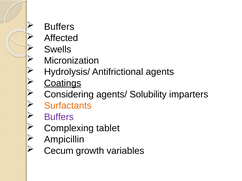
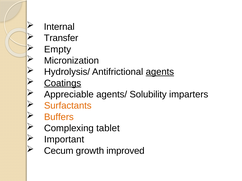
Buffers: Buffers -> Internal (59, 27)
Affected: Affected -> Transfer (61, 38)
Swells: Swells -> Empty (58, 49)
agents underline: none -> present (160, 72)
Considering: Considering -> Appreciable (69, 95)
Buffers colour: purple -> orange (59, 117)
Ampicillin: Ampicillin -> Important (64, 140)
variables: variables -> improved (125, 151)
